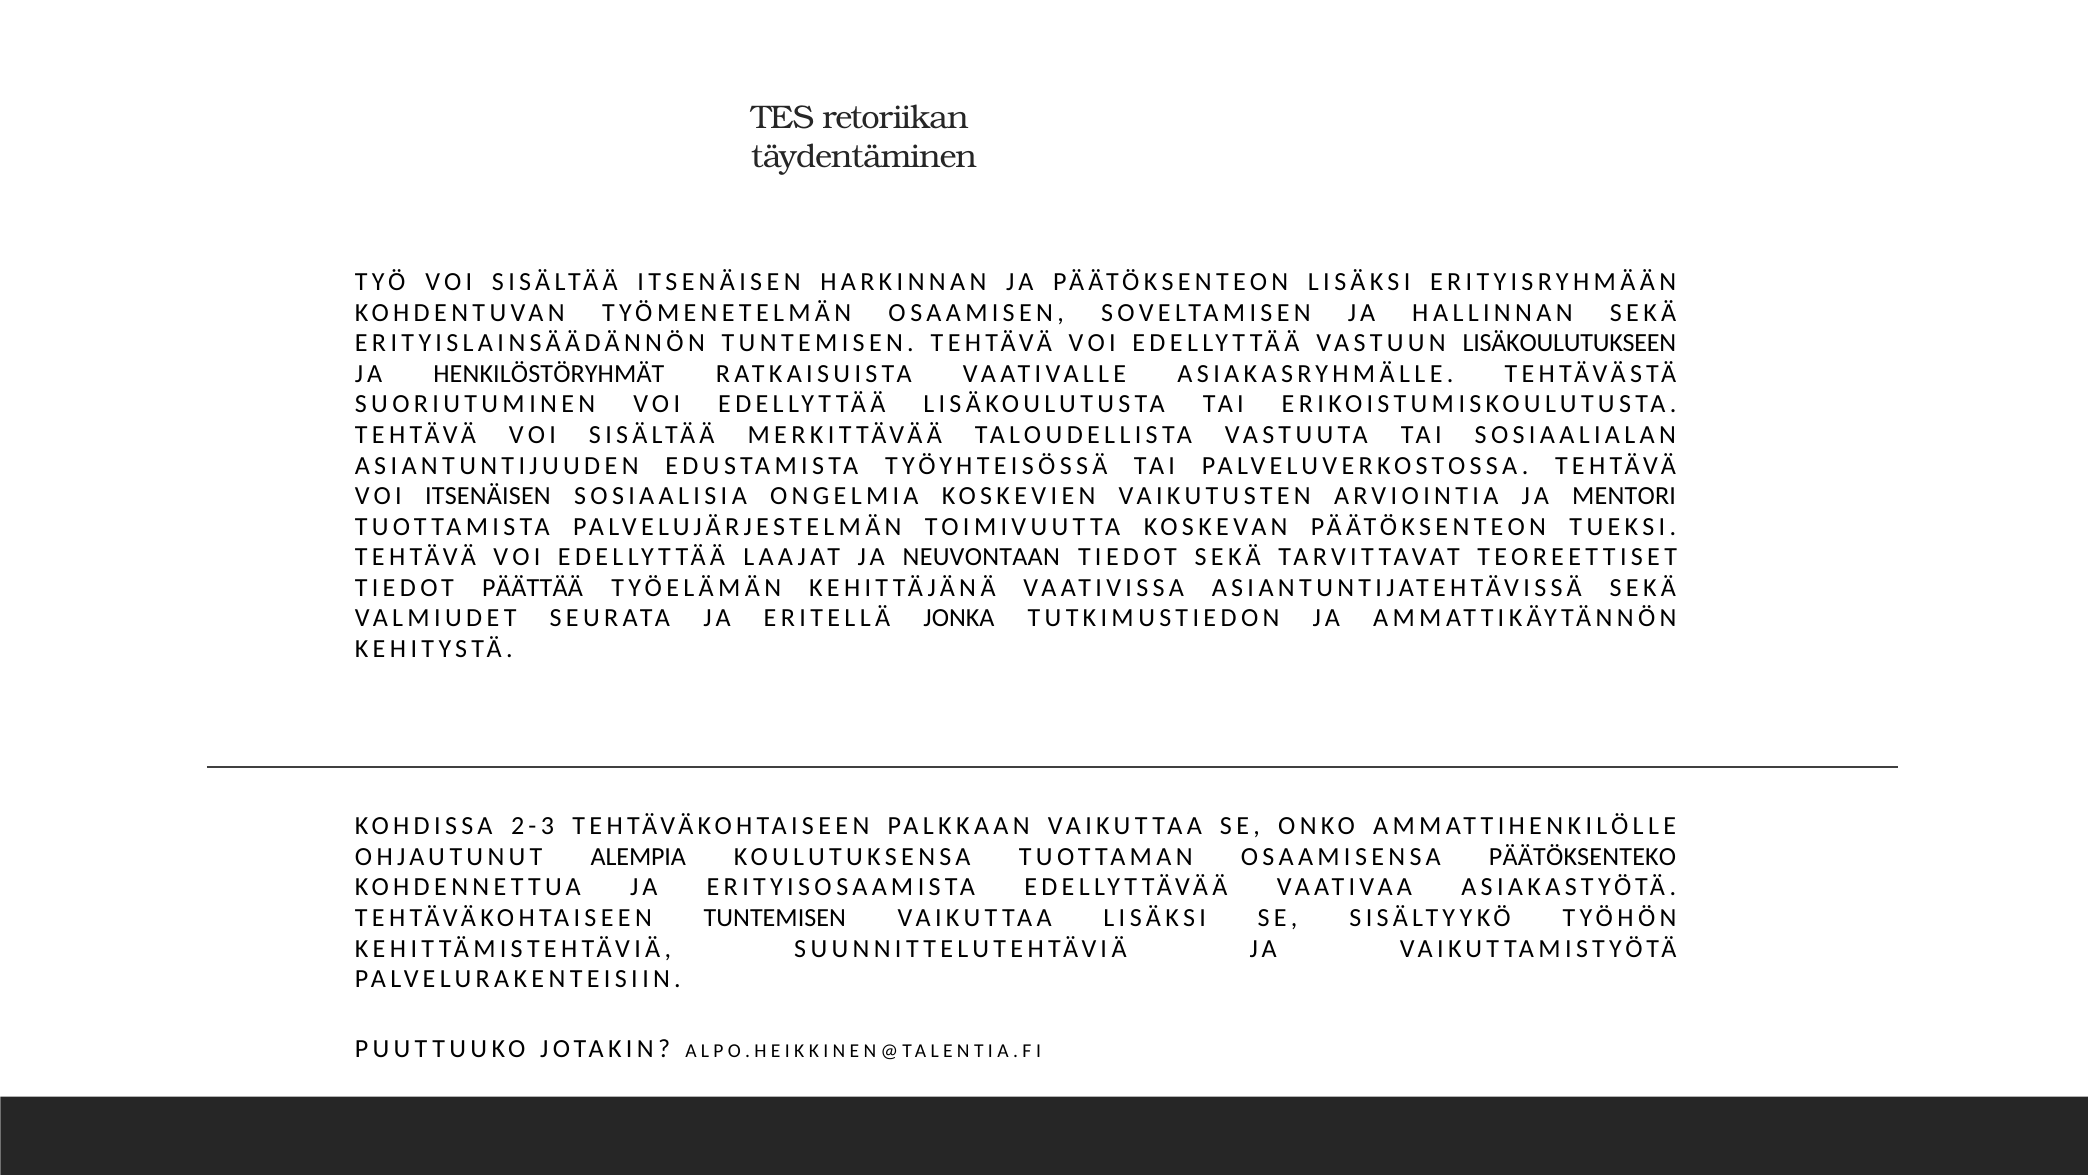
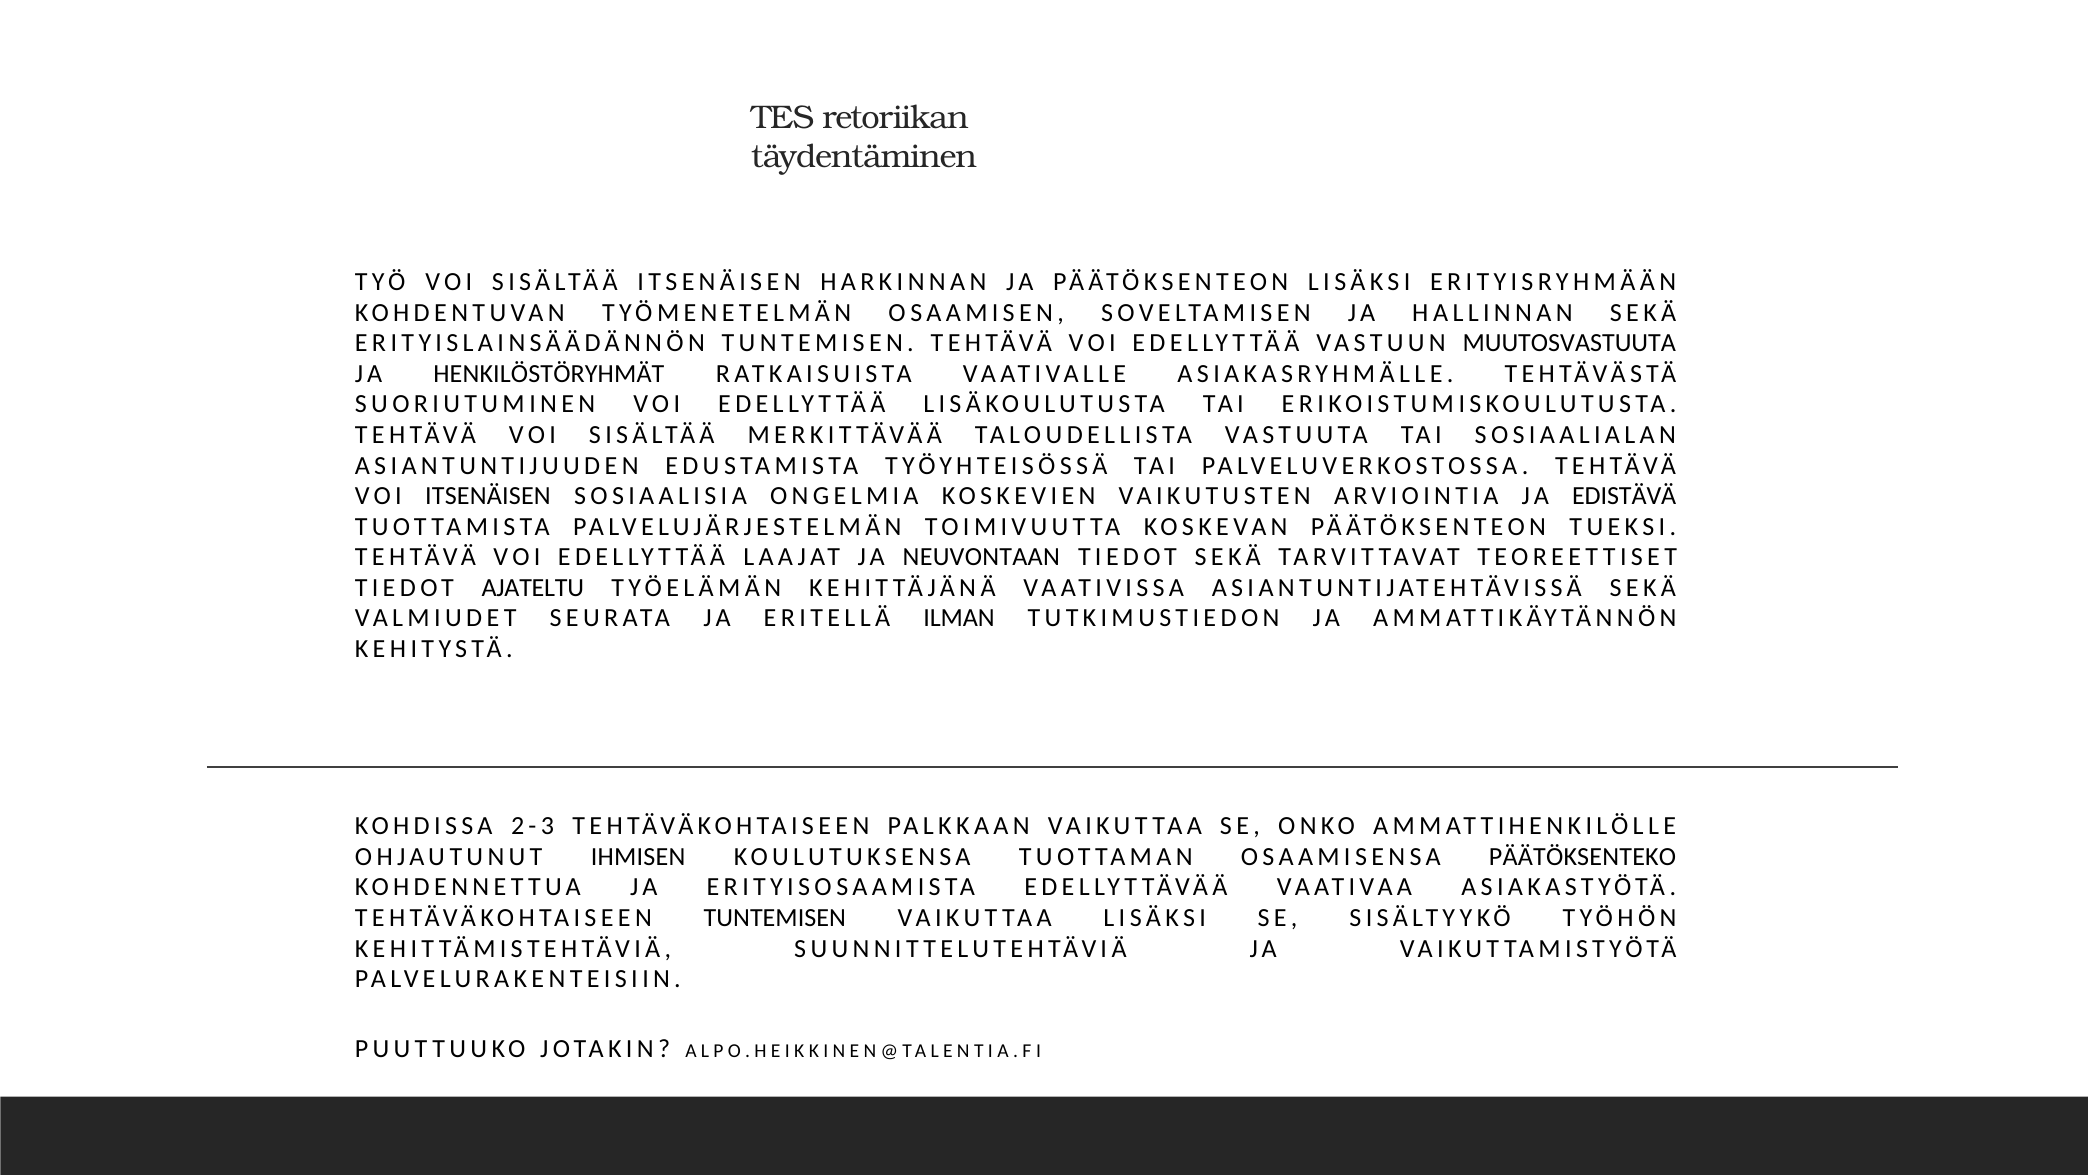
LISÄKOULUTUKSEEN: LISÄKOULUTUKSEEN -> MUUTOSVASTUUTA (1569, 343)
MENTORI: MENTORI -> EDISTÄVÄ (1624, 496)
PÄÄTTÄÄ: PÄÄTTÄÄ -> AJATELTU (533, 588)
JONKA: JONKA -> ILMAN (959, 618)
ALEMPIA: ALEMPIA -> IHMISEN (638, 856)
